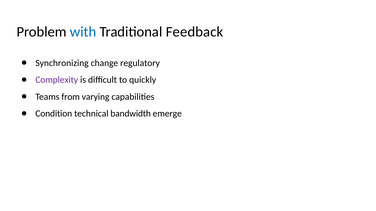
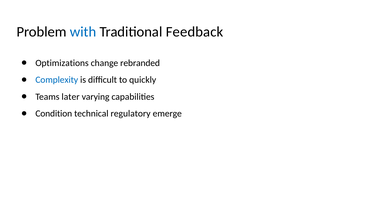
Synchronizing: Synchronizing -> Optimizations (62, 63)
regulatory: regulatory -> rebranded (140, 63)
Complexity colour: purple -> blue (57, 80)
from: from -> later (71, 97)
bandwidth: bandwidth -> regulatory (131, 114)
